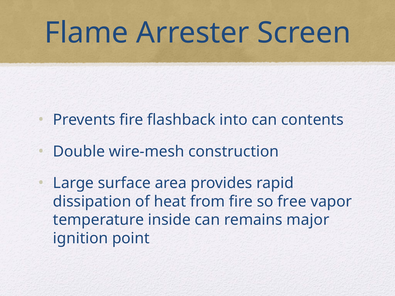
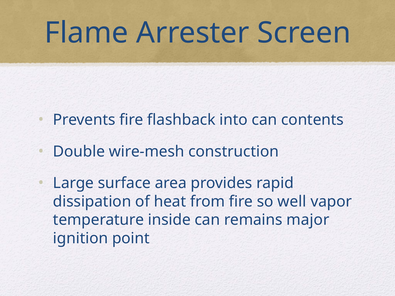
free: free -> well (292, 202)
